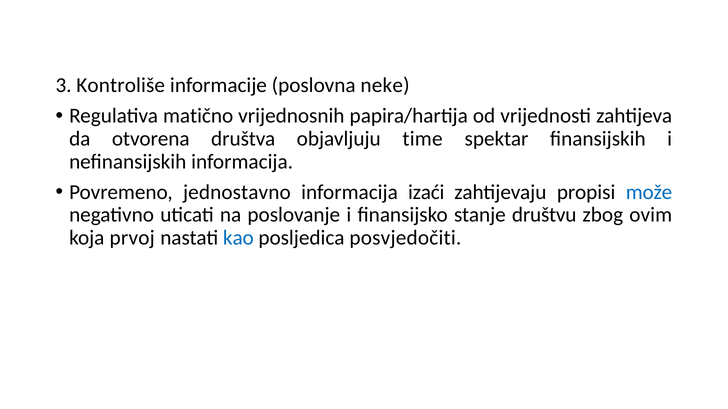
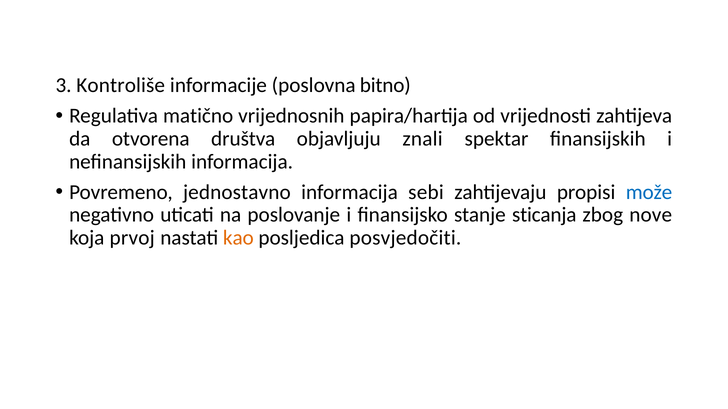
neke: neke -> bitno (385, 86)
time: time -> znali (423, 139)
izaći: izaći -> sebi (426, 192)
društvu: društvu -> sticanja (544, 215)
ovim: ovim -> nove (651, 215)
kao colour: blue -> orange (238, 238)
